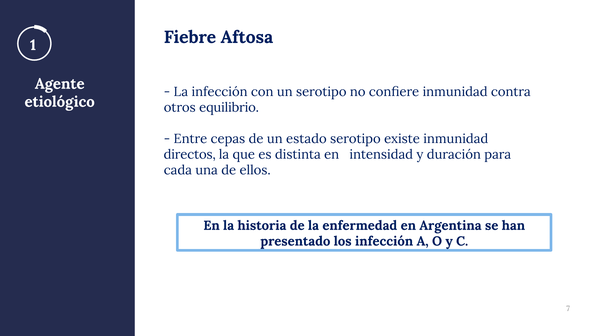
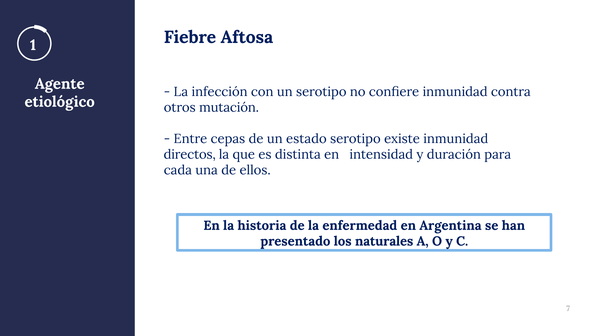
equilibrio: equilibrio -> mutación (229, 107)
los infección: infección -> naturales (384, 241)
